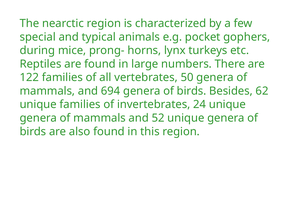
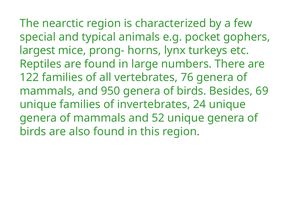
during: during -> largest (37, 50)
50: 50 -> 76 (187, 77)
694: 694 -> 950 (111, 91)
62: 62 -> 69 (262, 91)
